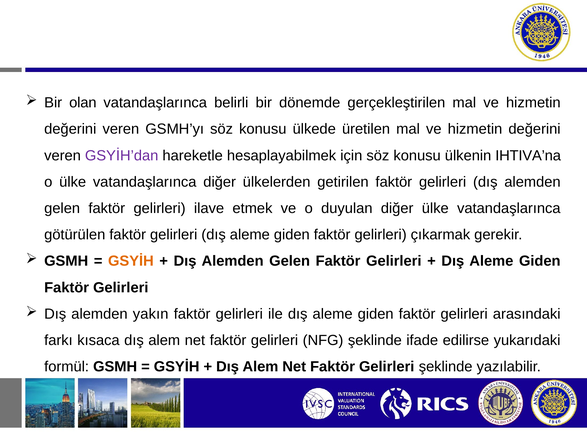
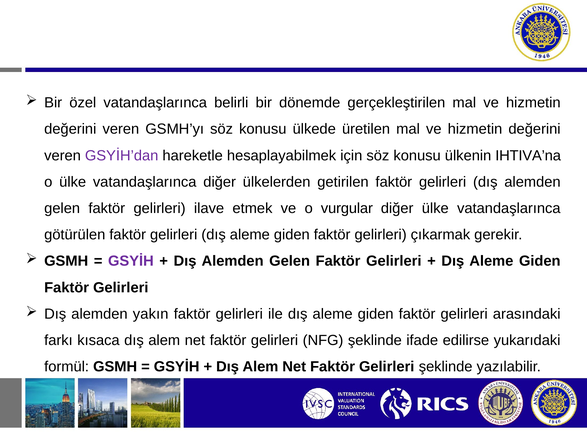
olan: olan -> özel (83, 103)
duyulan: duyulan -> vurgular (347, 208)
GSYİH colour: orange -> purple (131, 261)
